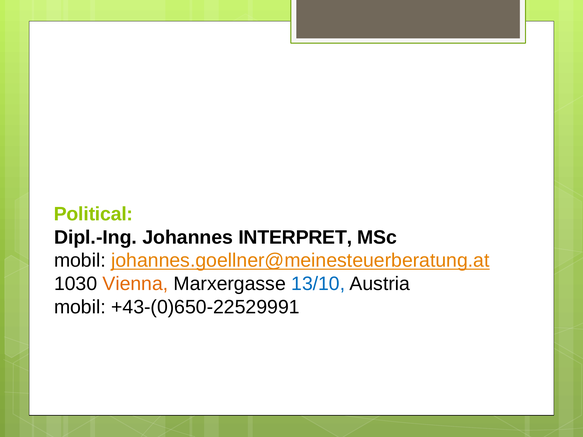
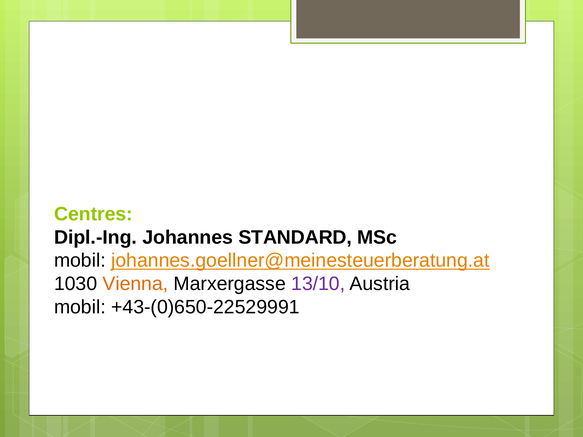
Political: Political -> Centres (93, 214)
INTERPRET: INTERPRET -> STANDARD (295, 237)
13/10 colour: blue -> purple (318, 284)
